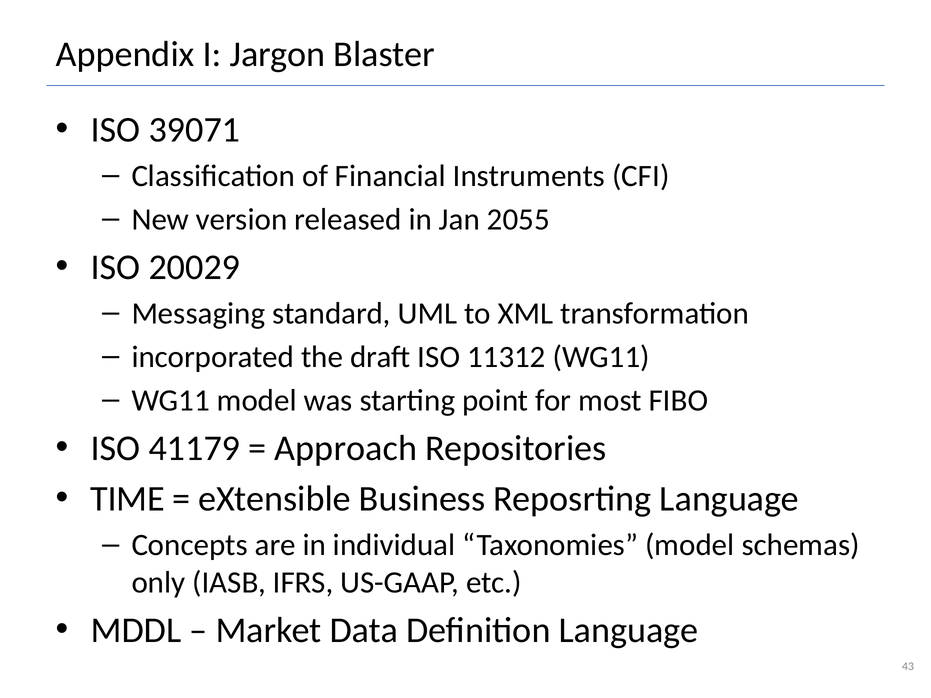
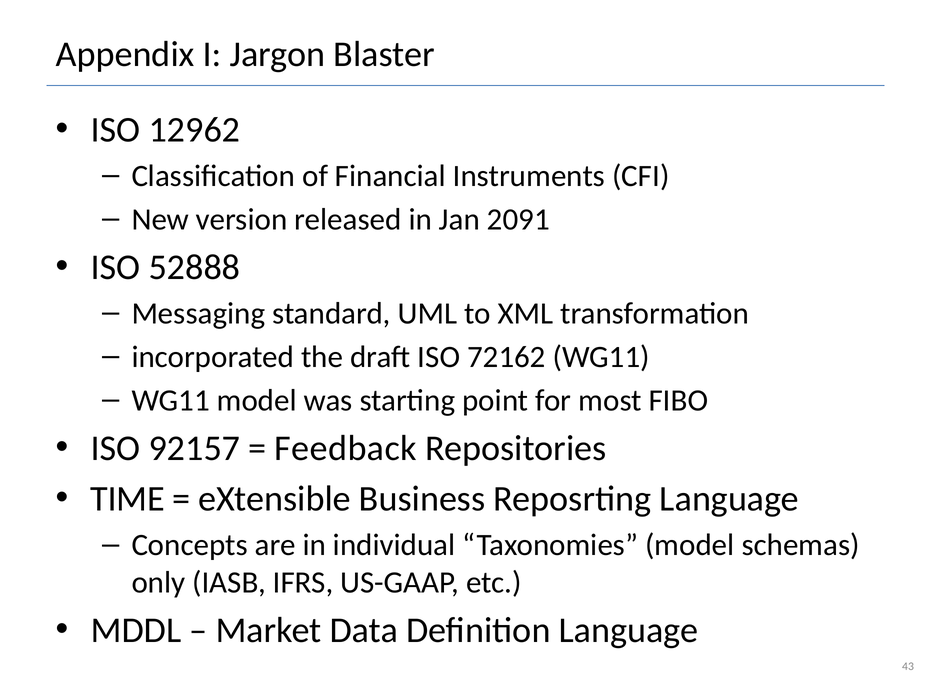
39071: 39071 -> 12962 (194, 130)
2055: 2055 -> 2091 (518, 219)
20029: 20029 -> 52888 (194, 267)
11312: 11312 -> 72162 (506, 357)
41179: 41179 -> 92157 (194, 448)
Approach: Approach -> Feedback (346, 448)
